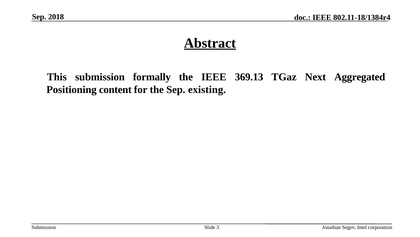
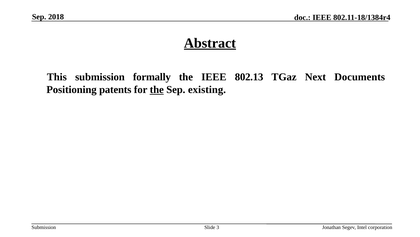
369.13: 369.13 -> 802.13 (249, 77)
Aggregated: Aggregated -> Documents (360, 77)
content: content -> patents (115, 89)
the underline: none -> present (157, 89)
